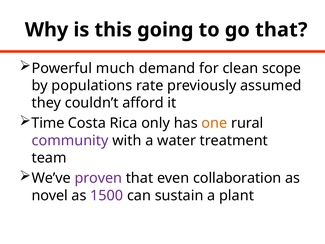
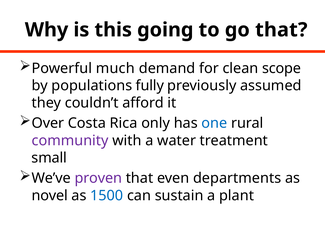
rate: rate -> fully (150, 86)
Time: Time -> Over (48, 123)
one colour: orange -> blue (214, 123)
team: team -> small (49, 158)
collaboration: collaboration -> departments (237, 178)
1500 colour: purple -> blue (107, 195)
